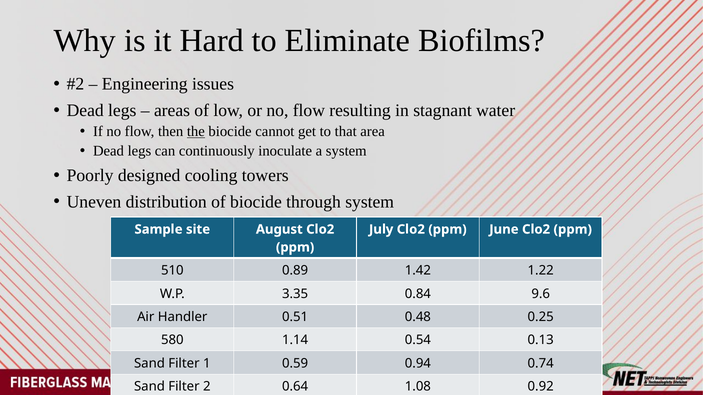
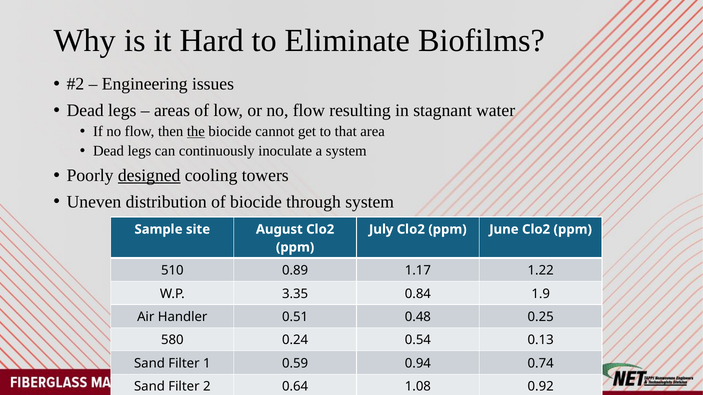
designed underline: none -> present (149, 176)
1.42: 1.42 -> 1.17 (418, 271)
9.6: 9.6 -> 1.9 (541, 294)
1.14: 1.14 -> 0.24 (295, 340)
